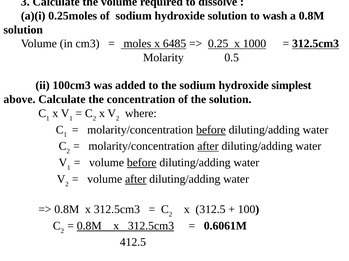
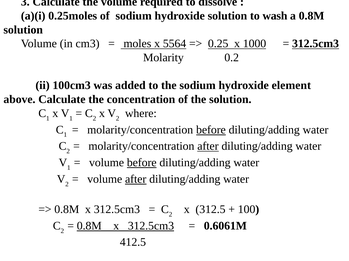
6485: 6485 -> 5564 (175, 44)
0.5: 0.5 -> 0.2 (232, 58)
simplest: simplest -> element (291, 86)
